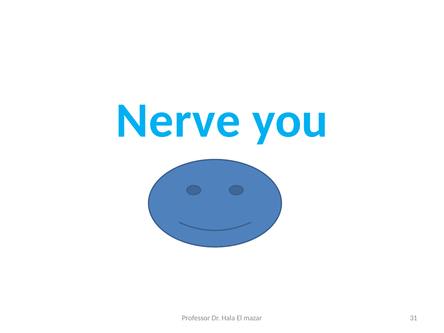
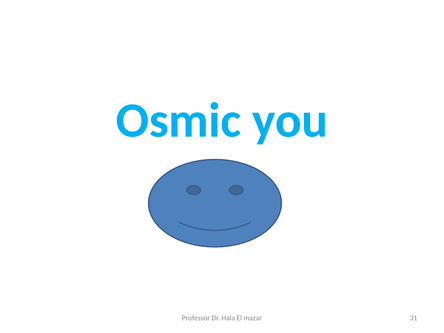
Nerve: Nerve -> Osmic (179, 121)
